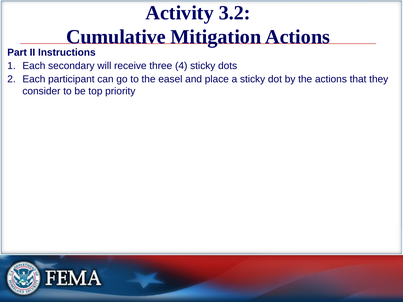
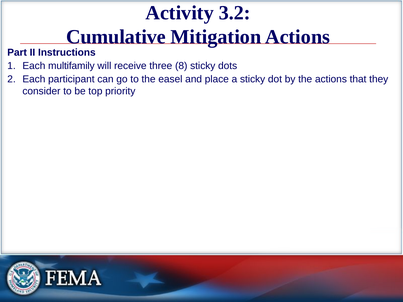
secondary: secondary -> multifamily (71, 66)
4: 4 -> 8 (181, 66)
